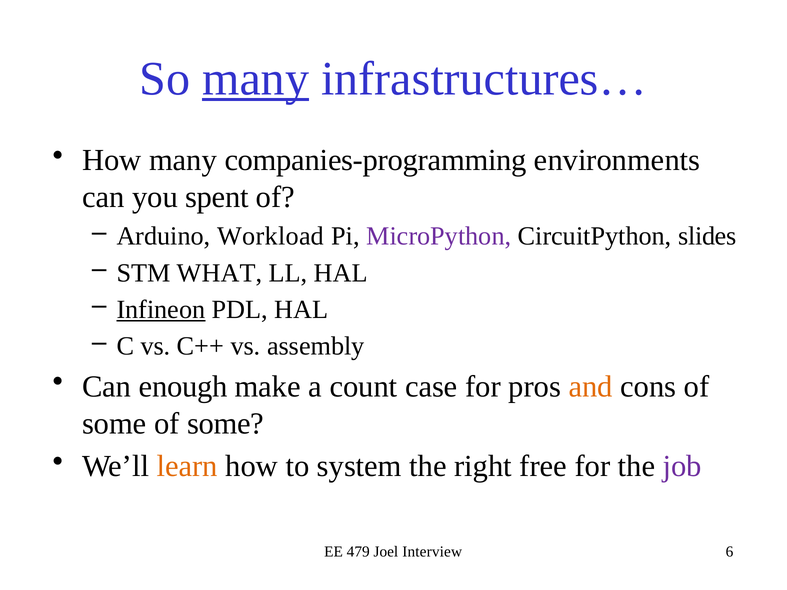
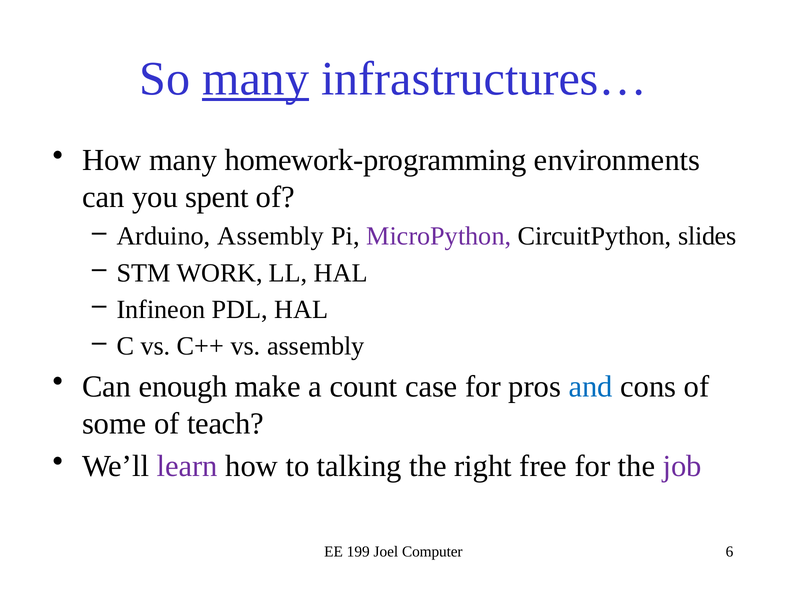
companies-programming: companies-programming -> homework-programming (376, 160)
Arduino Workload: Workload -> Assembly (271, 236)
WHAT: WHAT -> WORK (220, 273)
Infineon underline: present -> none (161, 310)
and colour: orange -> blue (591, 387)
some of some: some -> teach (225, 424)
learn colour: orange -> purple (187, 467)
system: system -> talking (359, 467)
479: 479 -> 199 (358, 552)
Interview: Interview -> Computer (432, 552)
